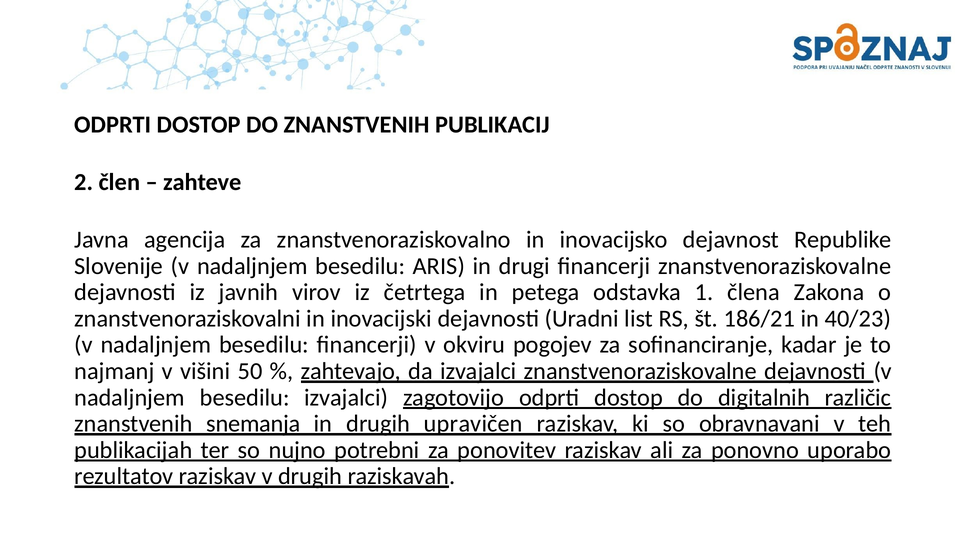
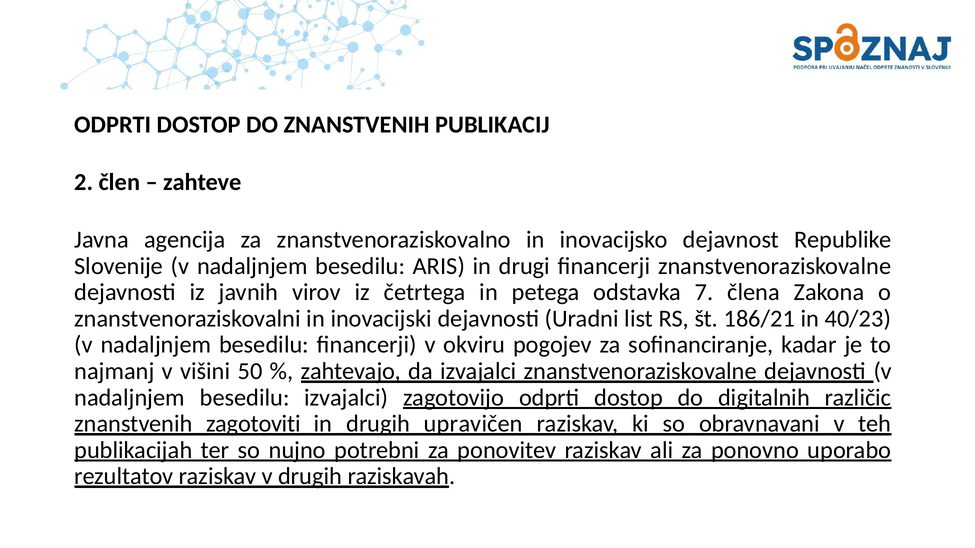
1: 1 -> 7 (704, 293)
snemanja: snemanja -> zagotoviti (253, 424)
